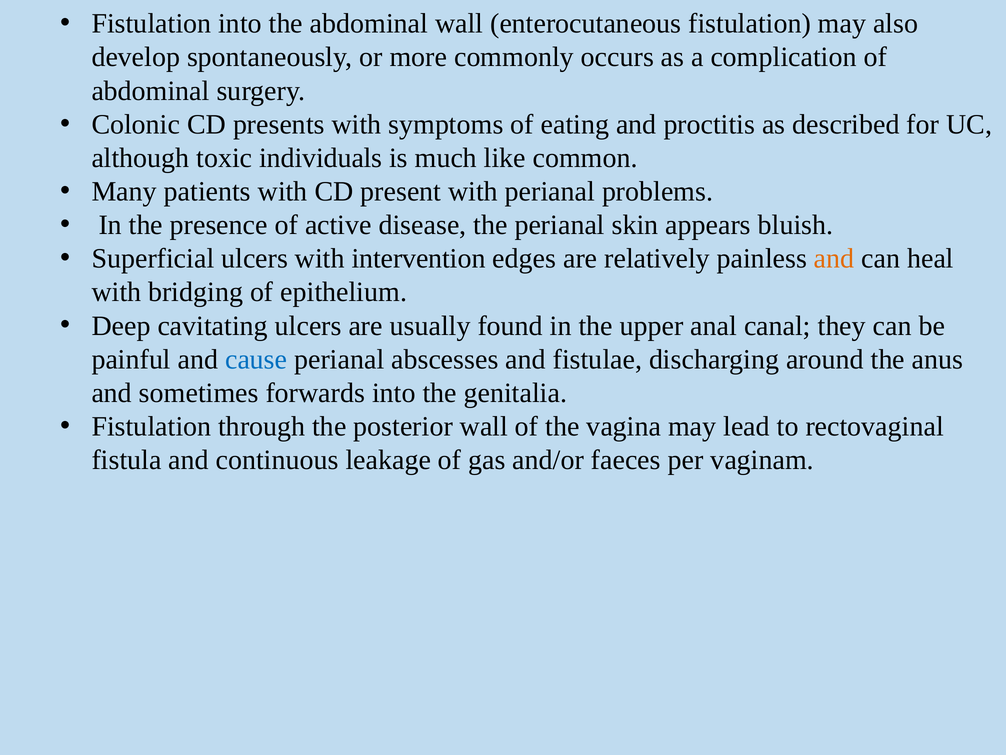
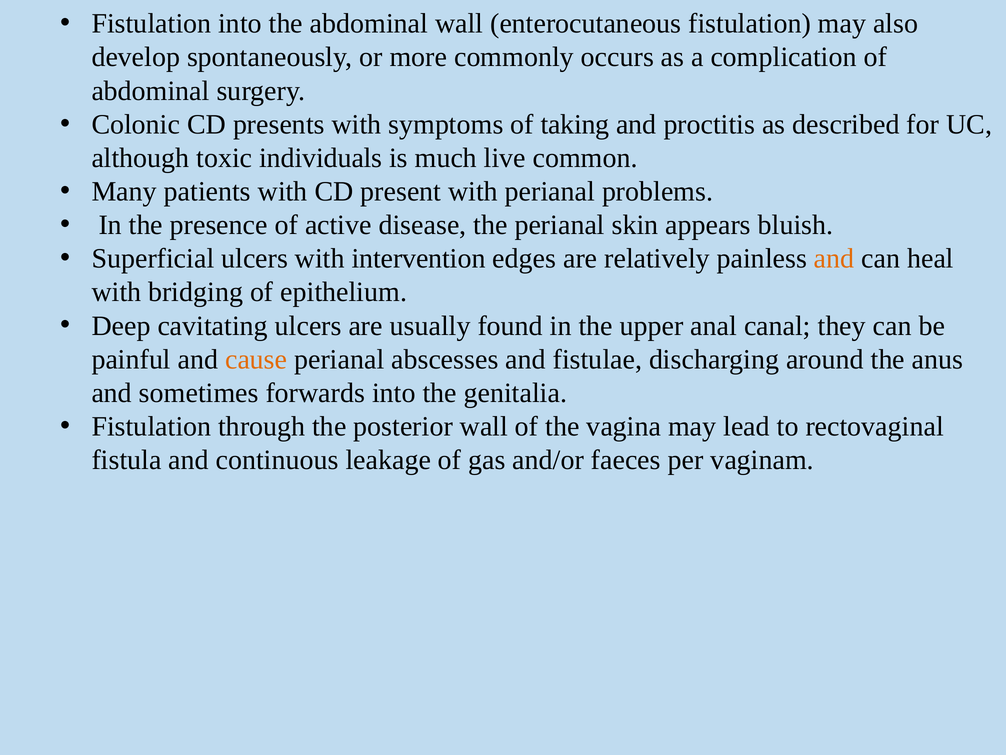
eating: eating -> taking (575, 124)
like: like -> live (505, 158)
cause colour: blue -> orange (256, 359)
